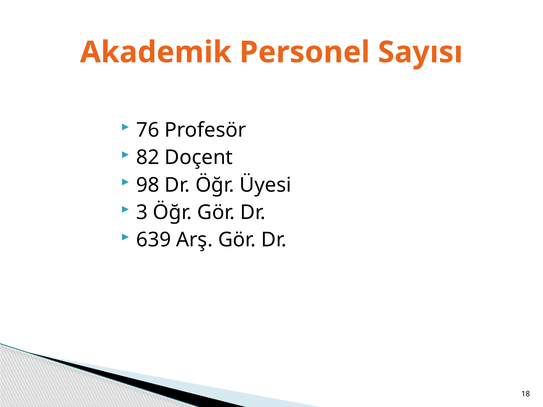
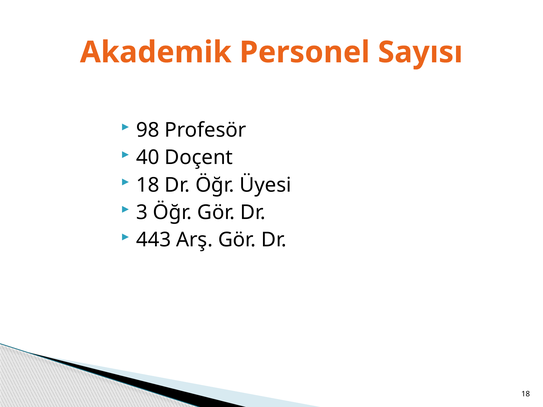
76: 76 -> 98 (148, 130)
82: 82 -> 40 (148, 158)
98: 98 -> 18 (148, 185)
639: 639 -> 443 (154, 240)
